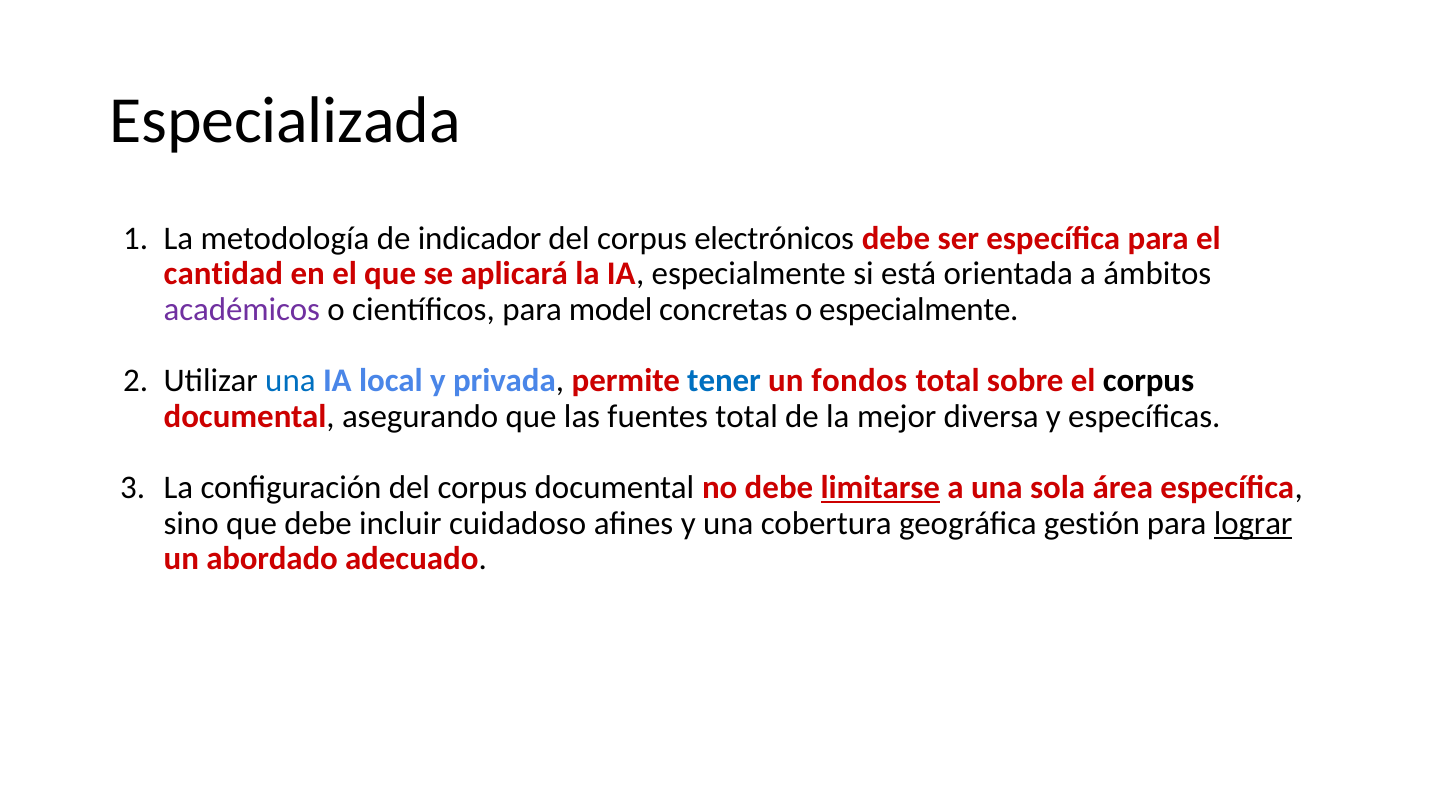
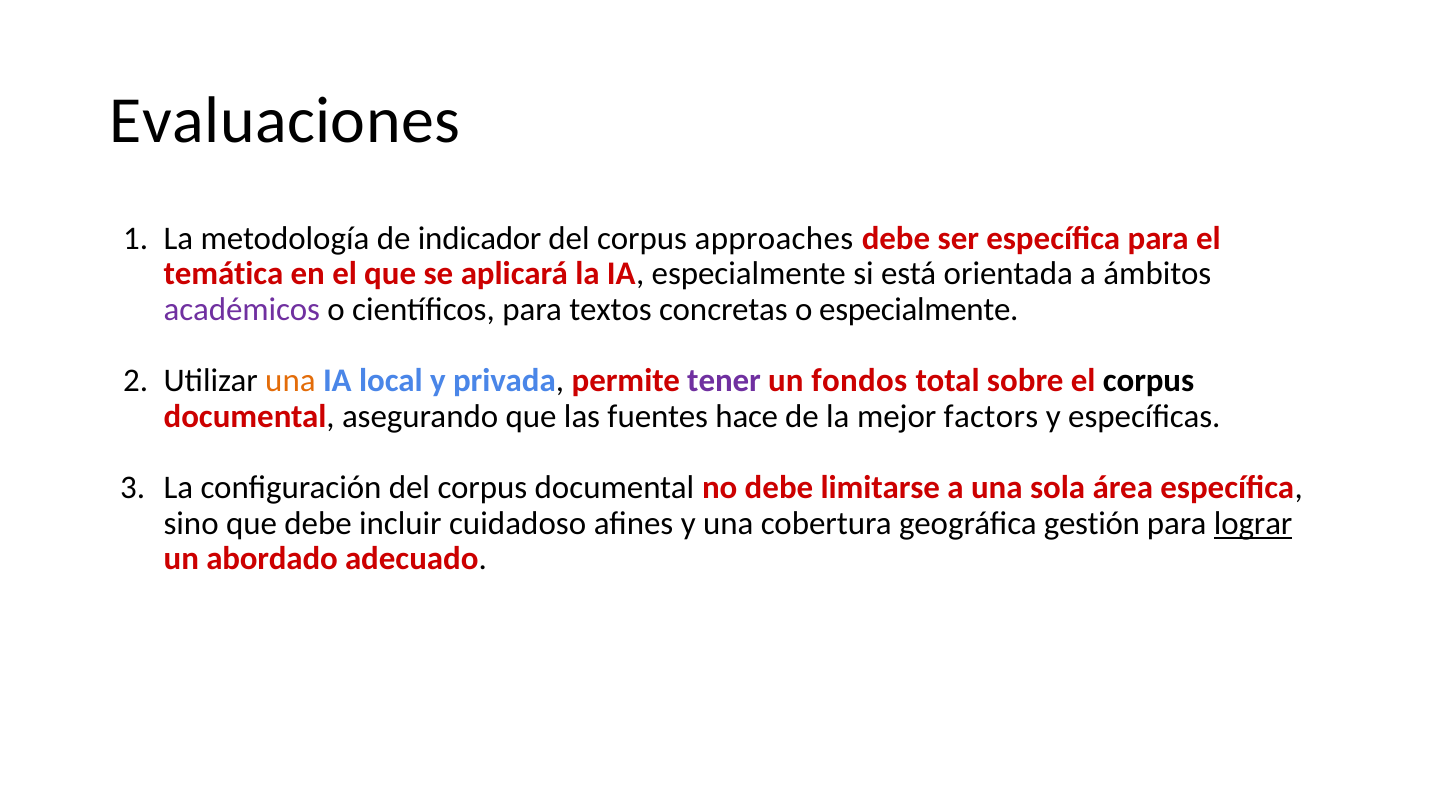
Especializada: Especializada -> Evaluaciones (285, 121)
electrónicos: electrónicos -> approaches (774, 238)
cantidad: cantidad -> temática (223, 274)
model: model -> textos (611, 310)
una colour: blue -> orange (290, 381)
tener colour: blue -> purple (724, 381)
fuentes total: total -> hace (747, 417)
diversa: diversa -> factors (991, 417)
limitarse underline: present -> none (880, 488)
